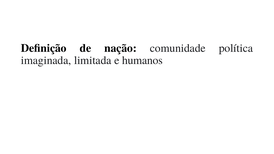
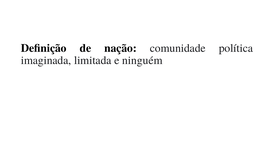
humanos: humanos -> ninguém (142, 60)
